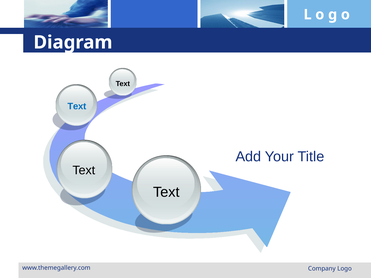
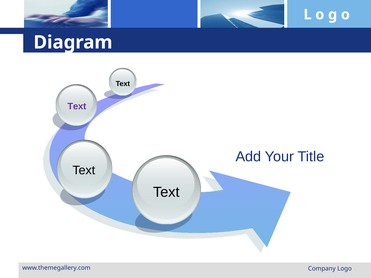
Text colour: blue -> purple (77, 106)
